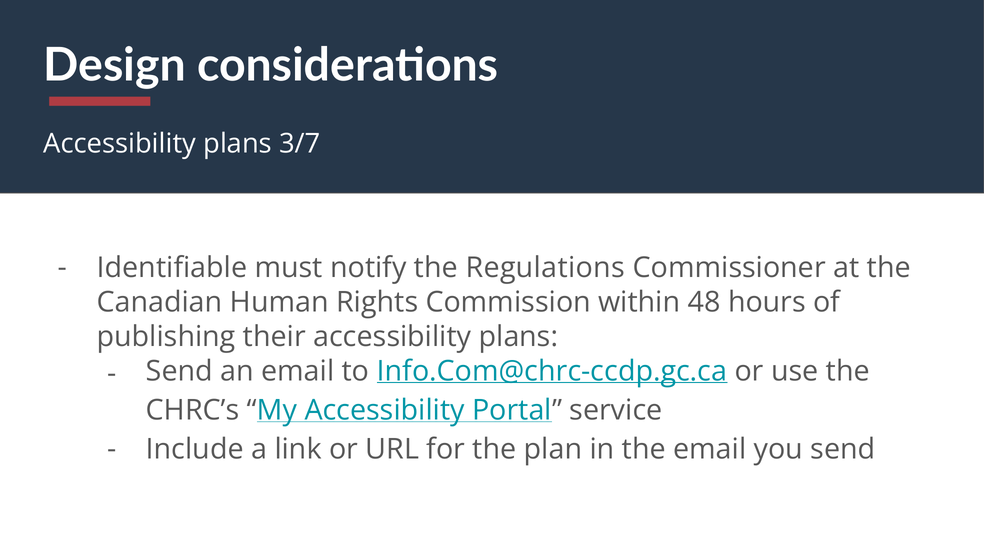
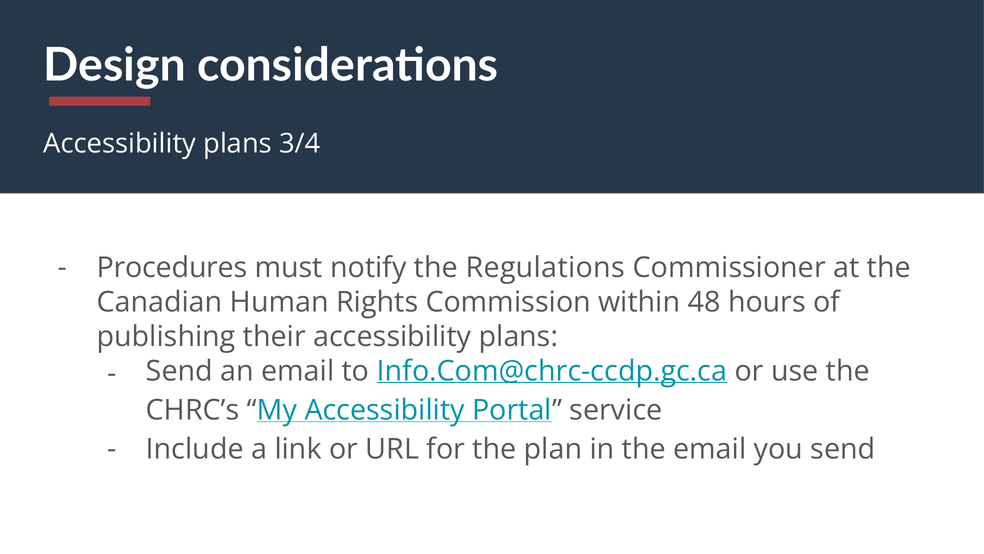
3/7: 3/7 -> 3/4 (300, 143)
Identifiable: Identifiable -> Procedures (172, 268)
